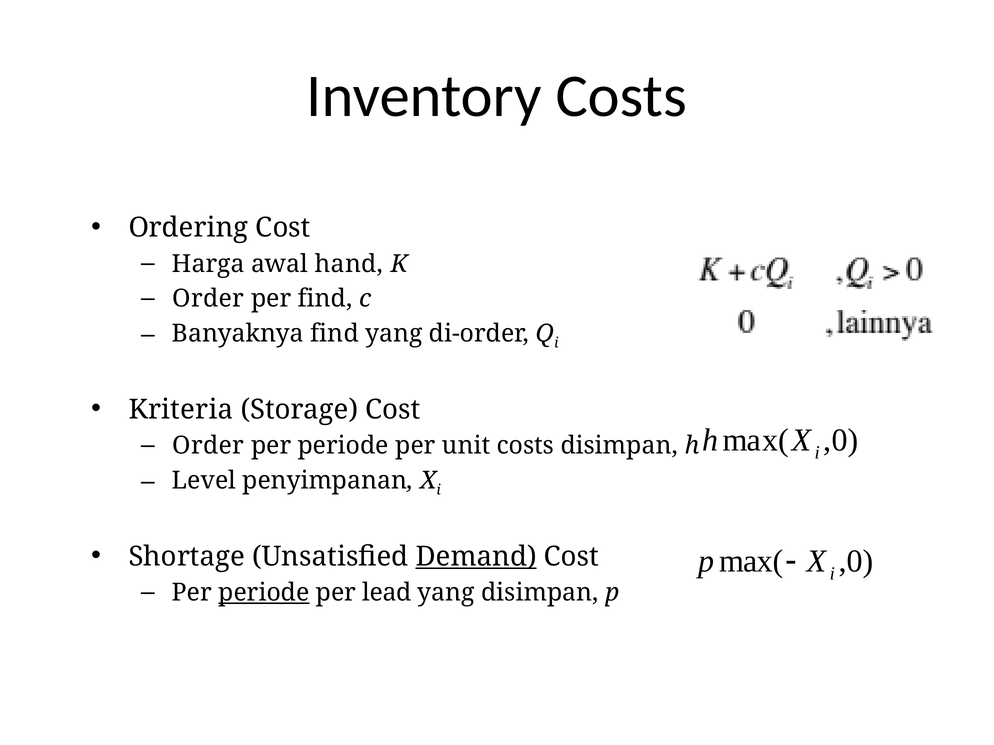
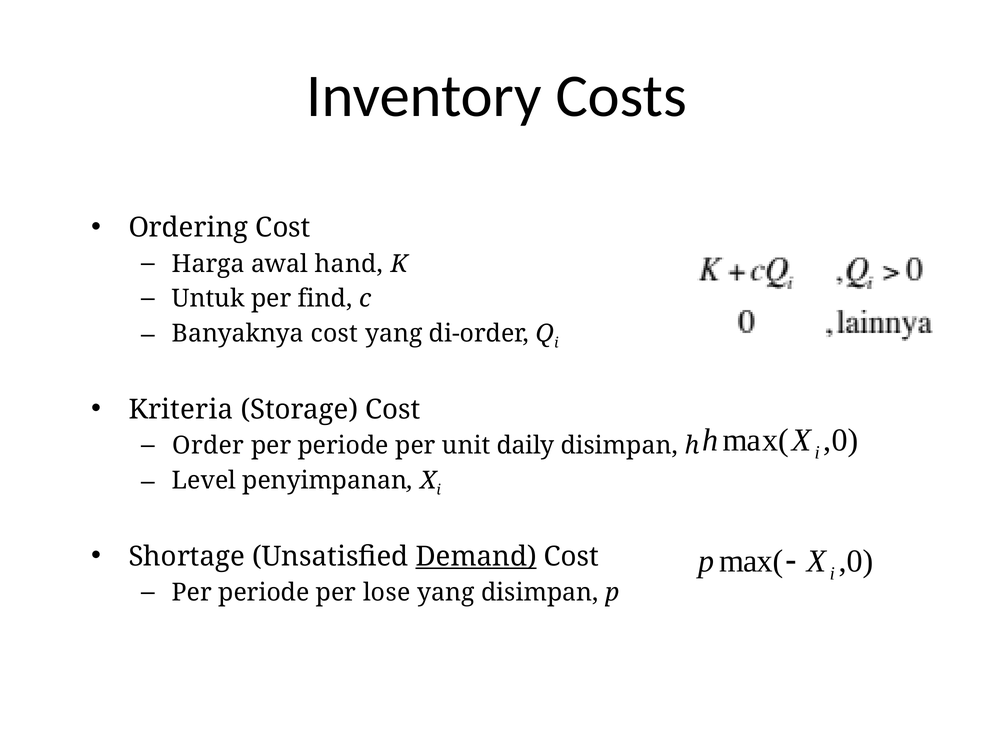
Order: Order -> Untuk (208, 299)
Banyaknya find: find -> cost (334, 334)
unit costs: costs -> daily (526, 446)
periode underline: present -> none (264, 593)
lead: lead -> lose (387, 593)
